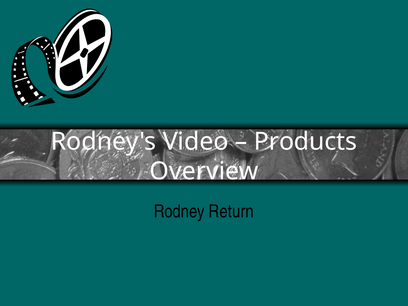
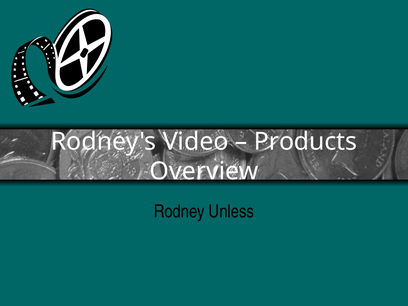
Return: Return -> Unless (231, 211)
